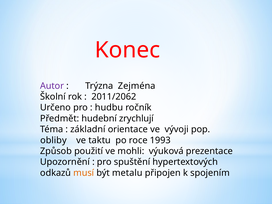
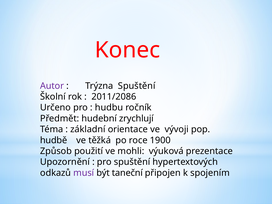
Trýzna Zejména: Zejména -> Spuštění (137, 86)
2011/2062: 2011/2062 -> 2011/2086 (114, 97)
obliby: obliby -> hudbě (54, 140)
taktu: taktu -> těžká (100, 140)
1993: 1993 -> 1900 (160, 140)
musí colour: orange -> purple (84, 173)
metalu: metalu -> taneční (127, 173)
